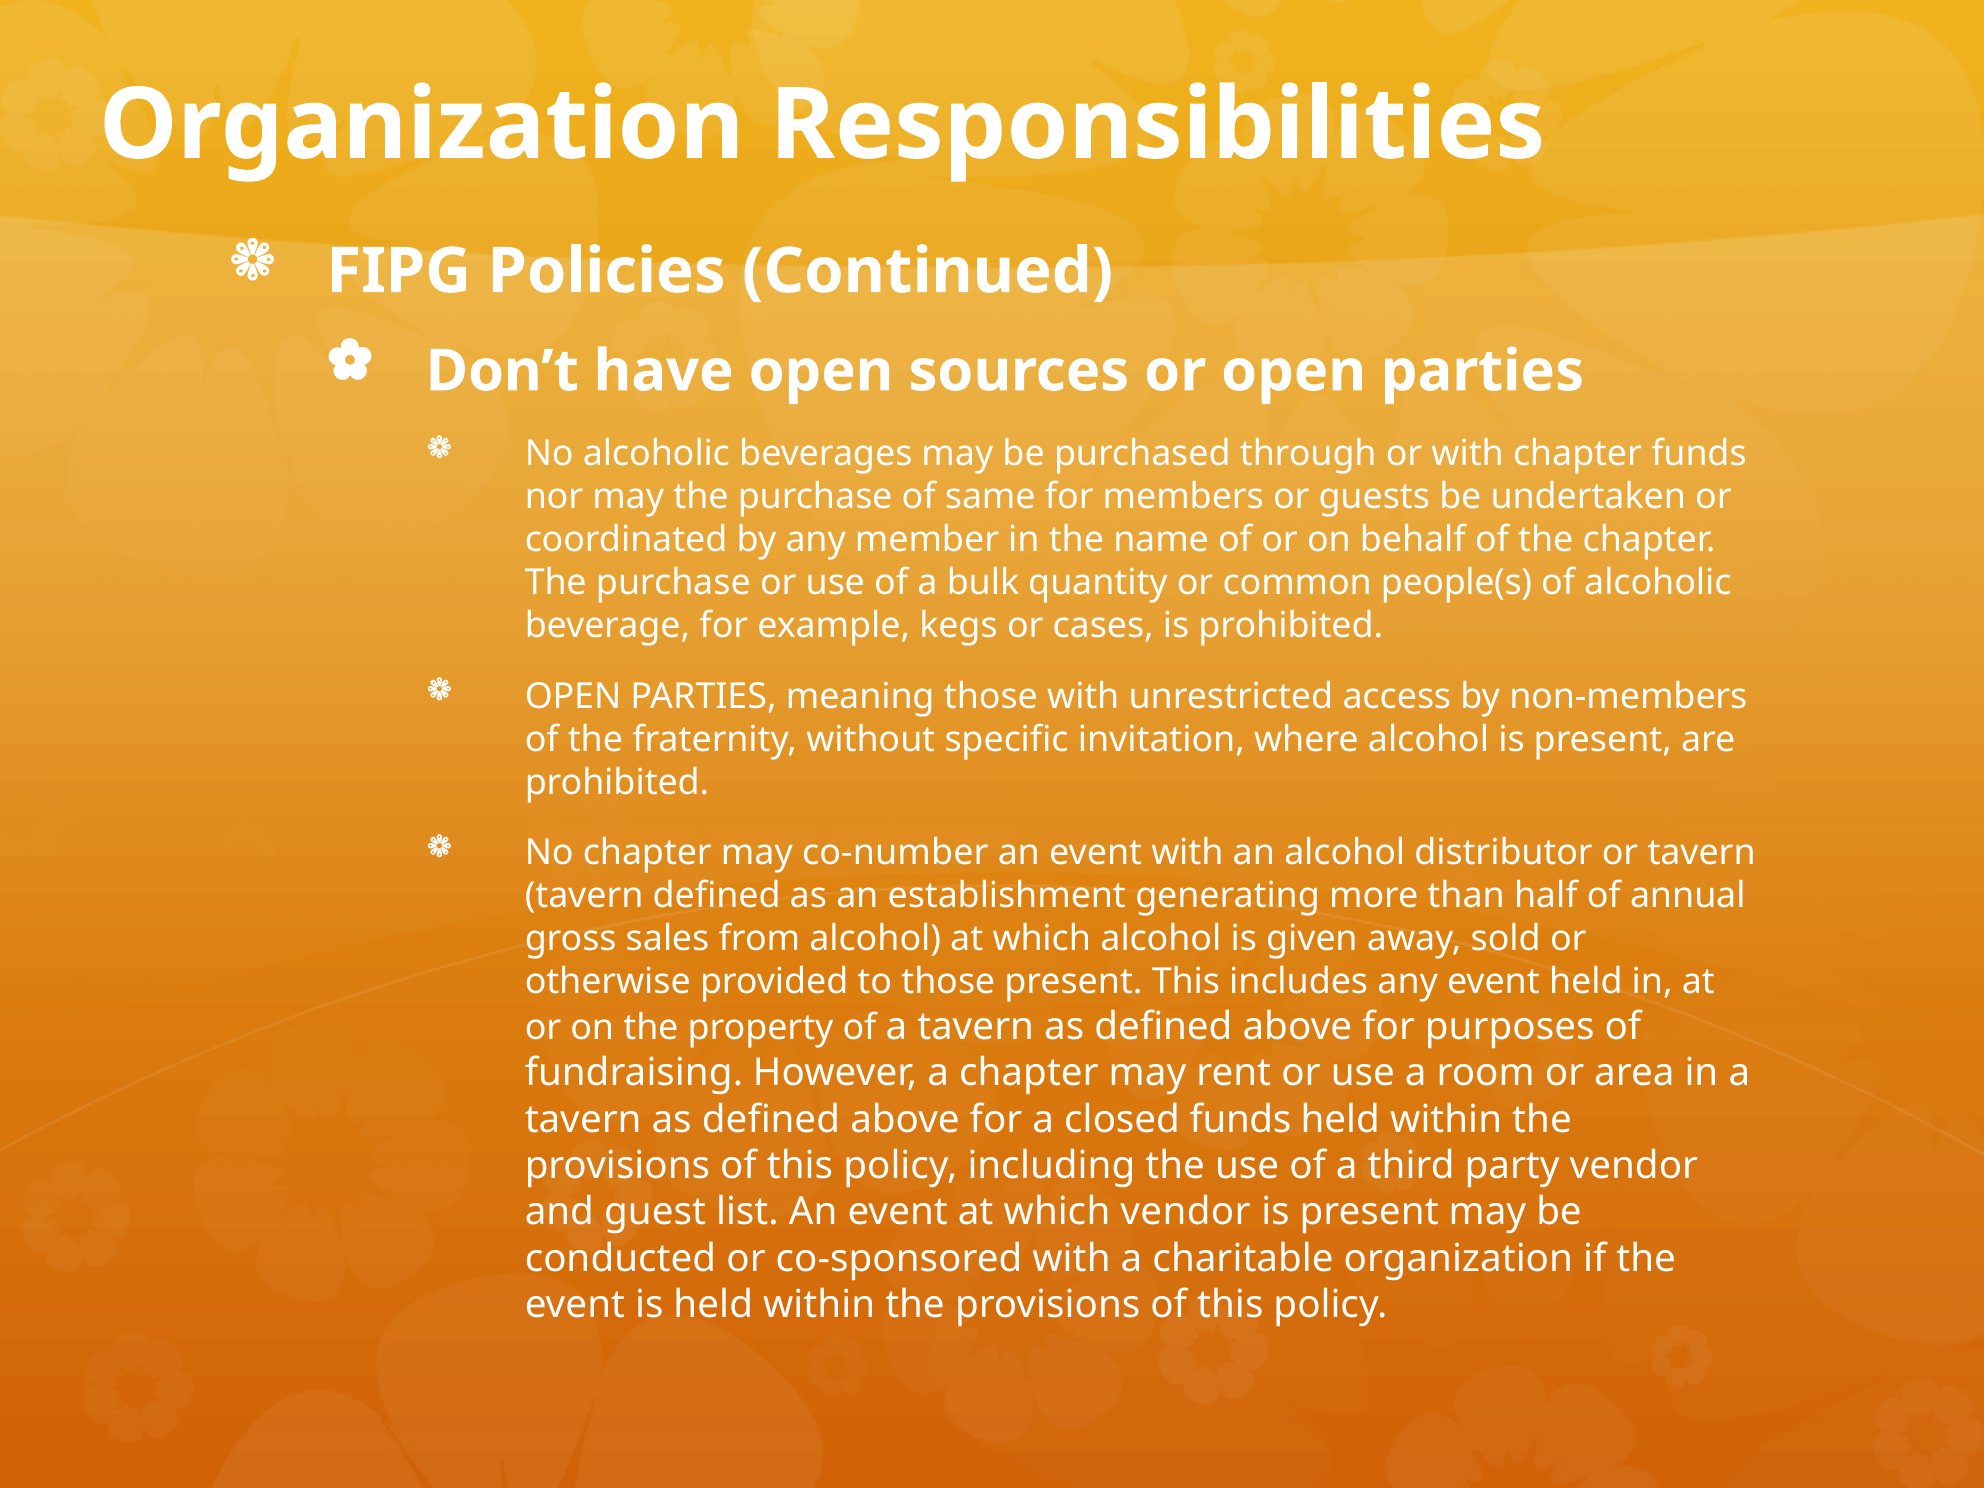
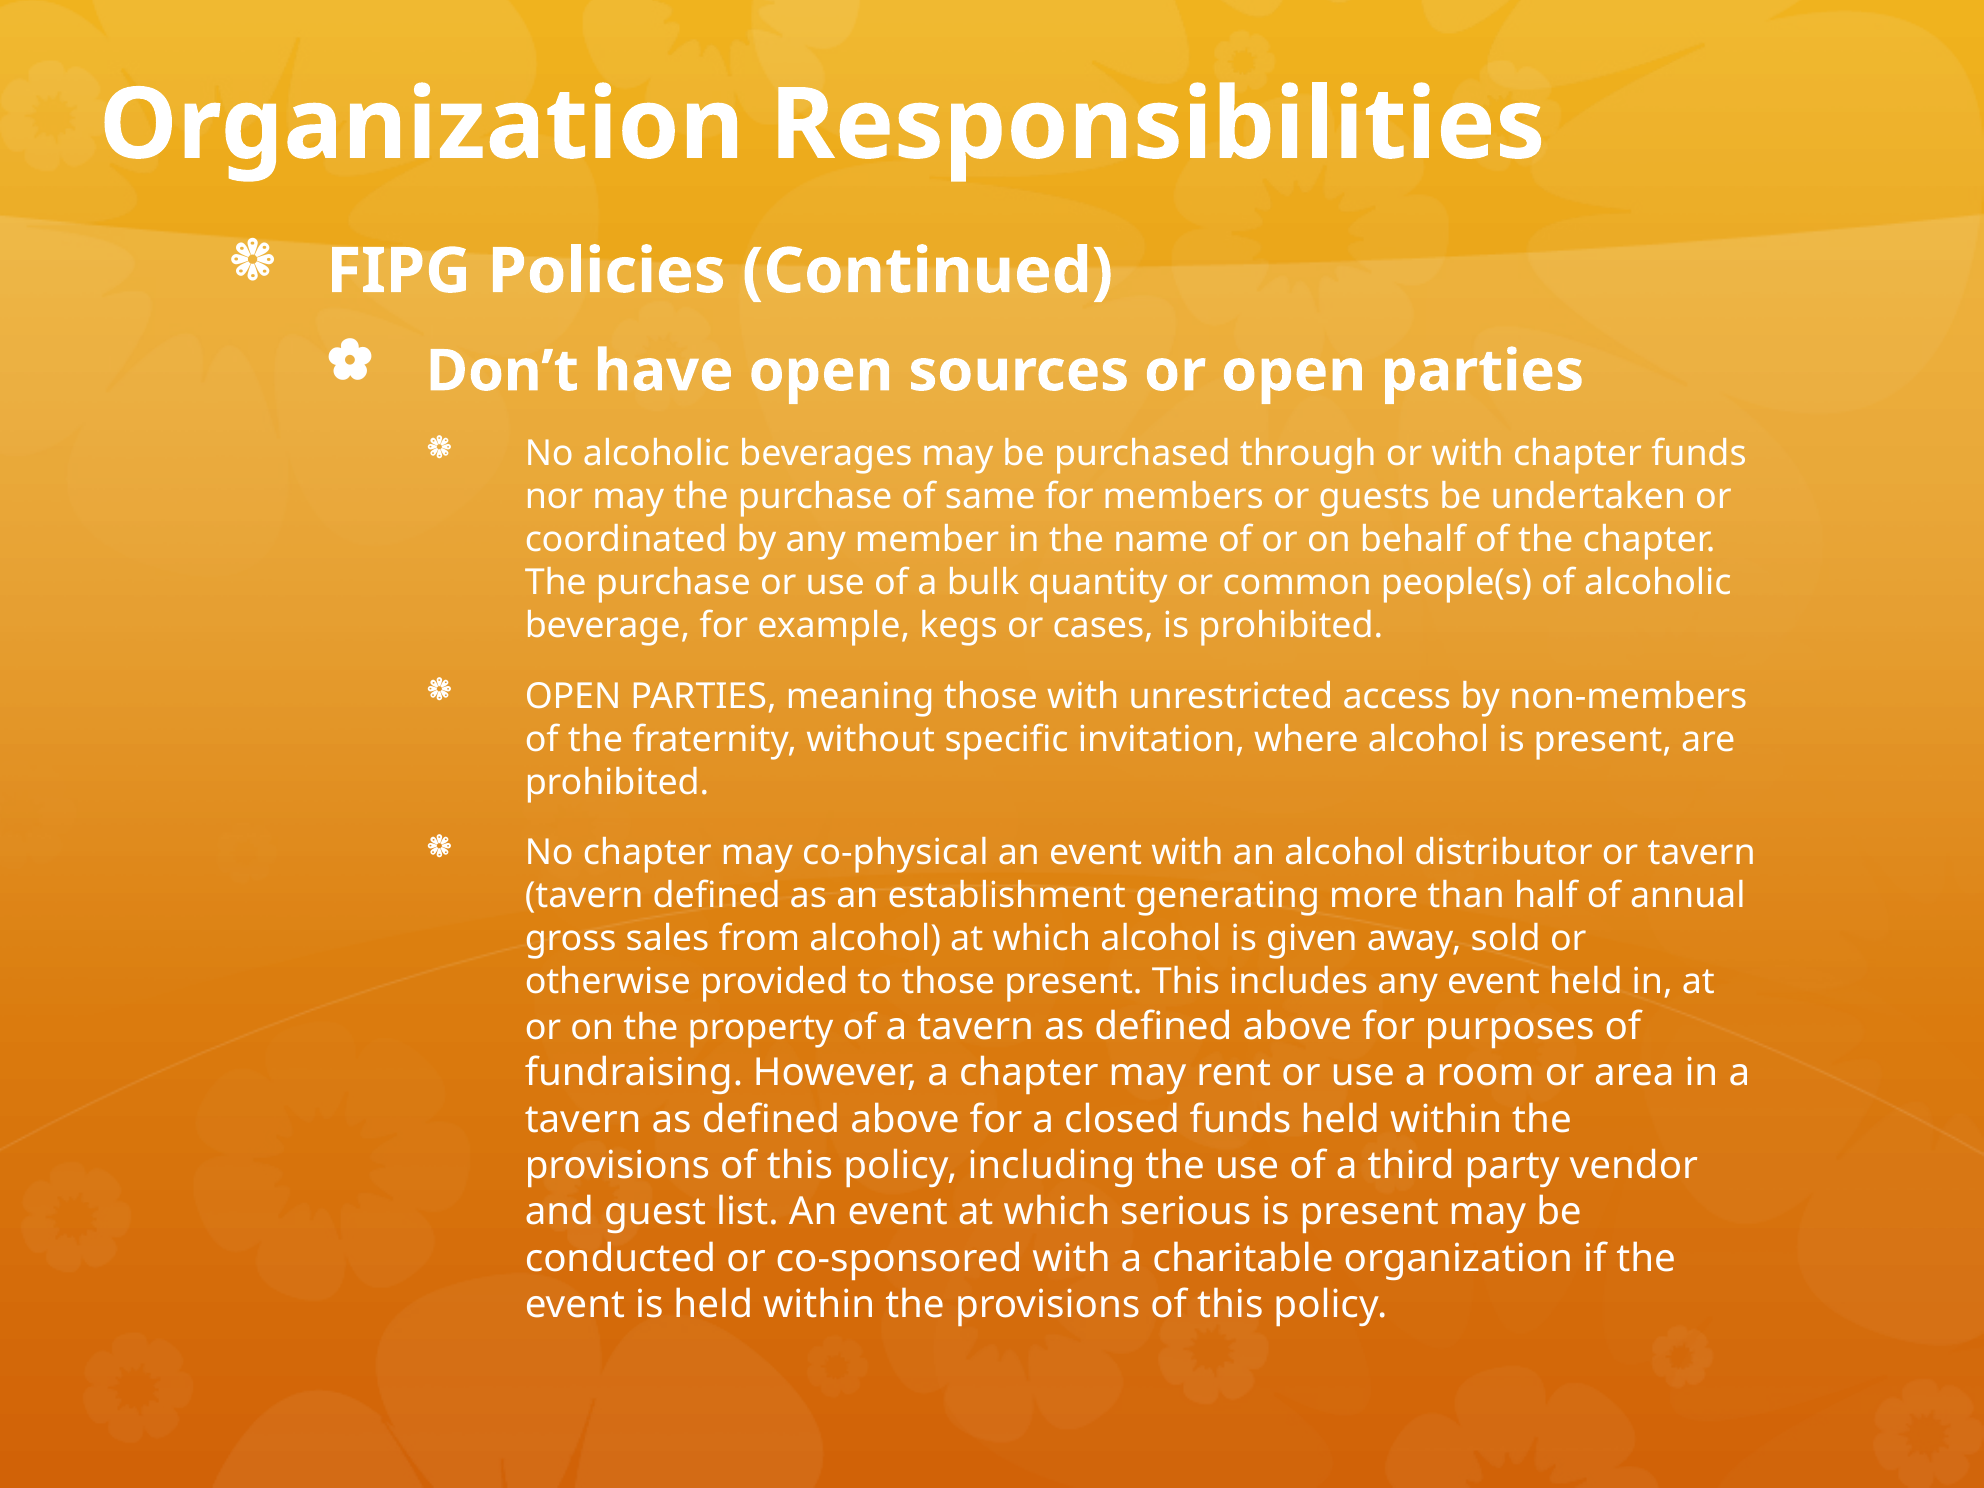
co-number: co-number -> co-physical (895, 853)
which vendor: vendor -> serious (1186, 1212)
